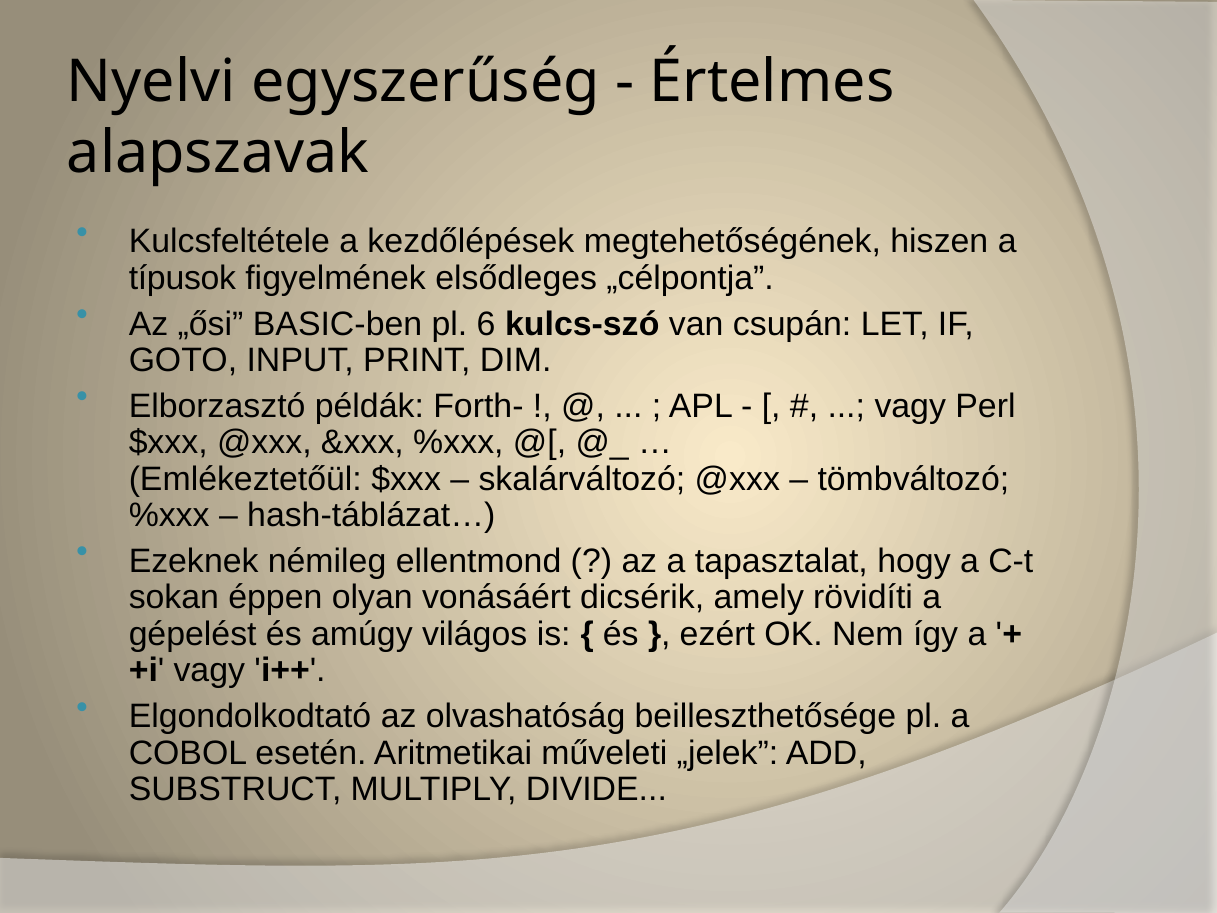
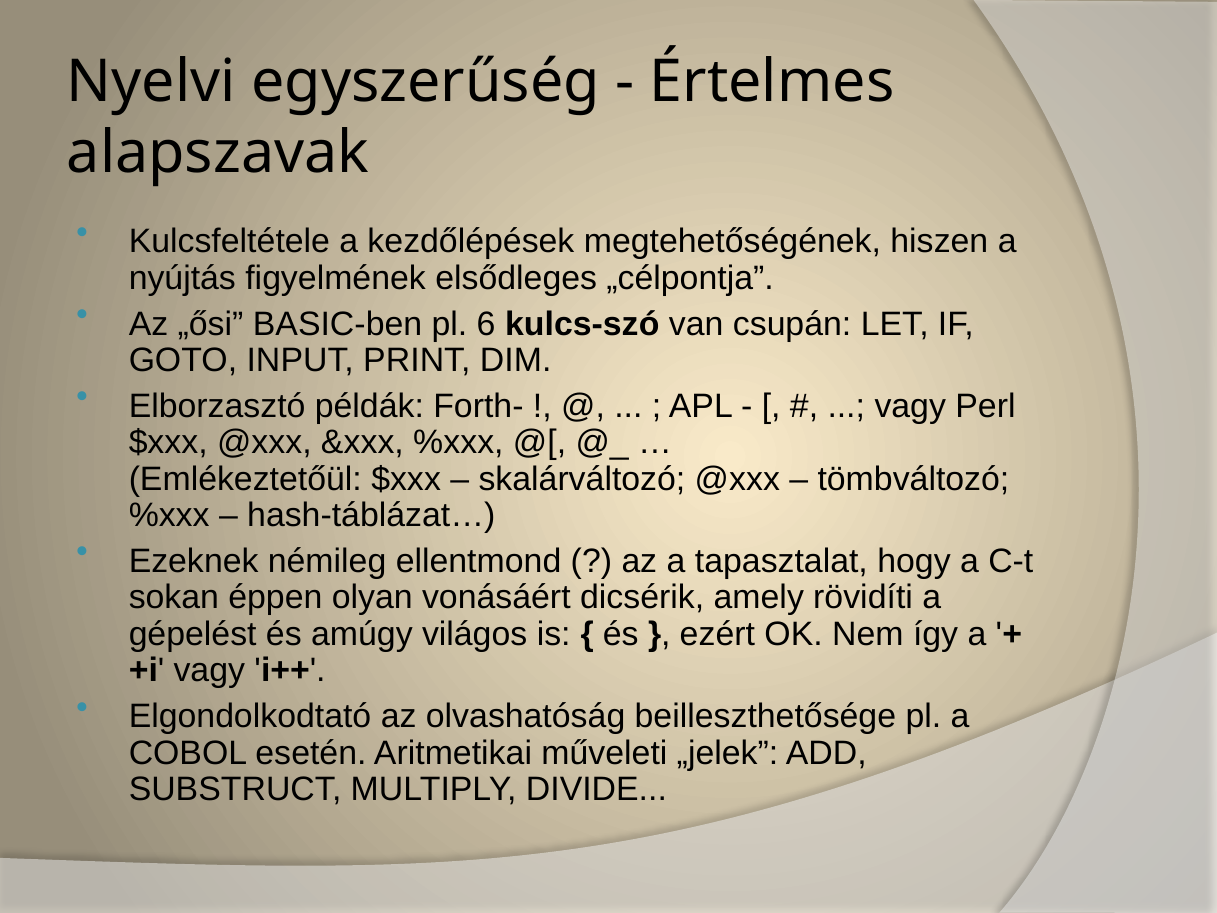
típusok: típusok -> nyújtás (182, 278)
